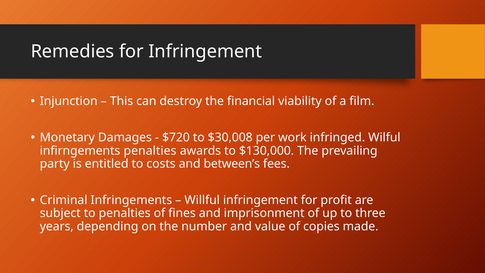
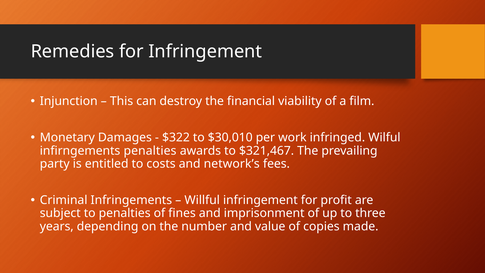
$720: $720 -> $322 (176, 138)
$30,008: $30,008 -> $30,010 (230, 138)
$130,000: $130,000 -> $321,467 (267, 151)
between’s: between’s -> network’s (232, 164)
